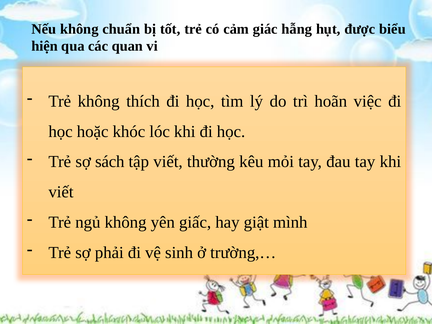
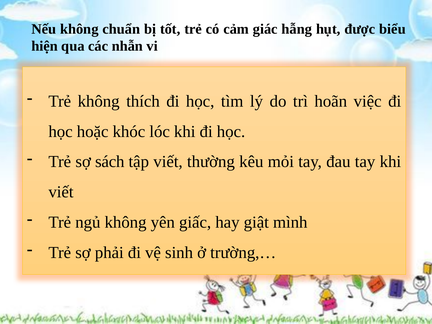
quan: quan -> nhẫn (127, 46)
